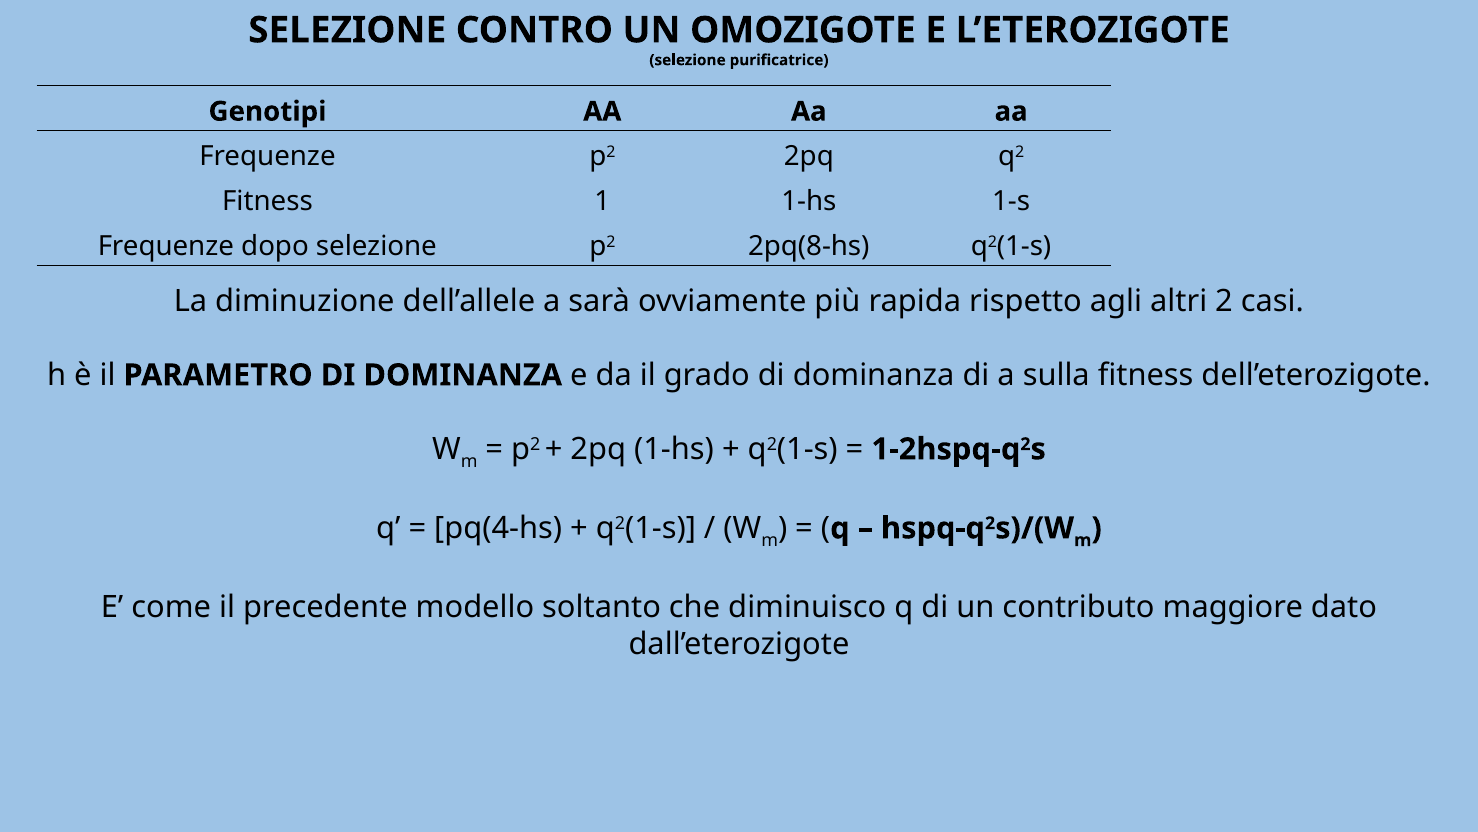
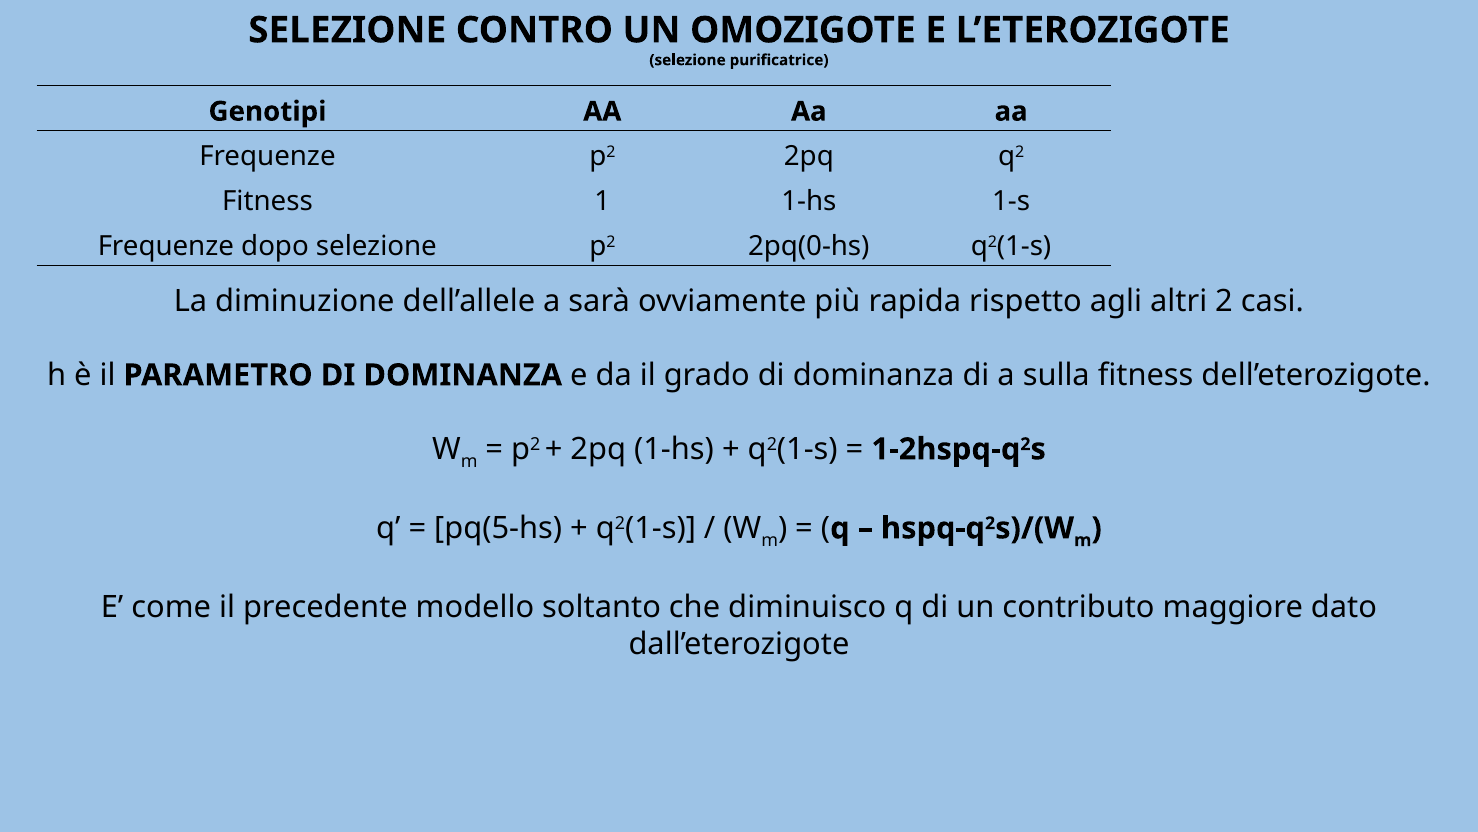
2pq(8-hs: 2pq(8-hs -> 2pq(0-hs (809, 246)
pq(4-hs: pq(4-hs -> pq(5-hs (498, 528)
